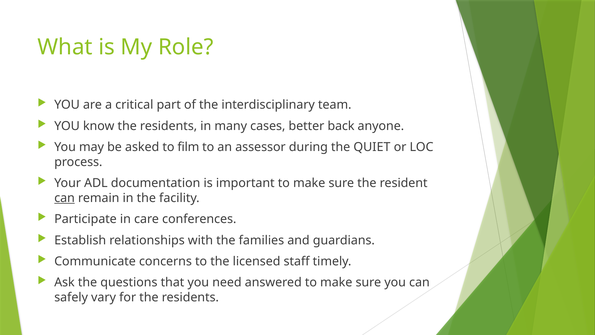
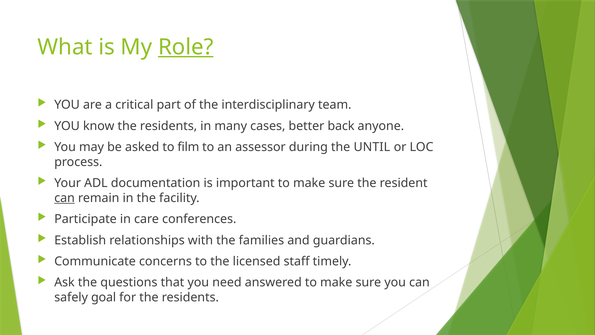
Role underline: none -> present (186, 47)
QUIET: QUIET -> UNTIL (372, 147)
vary: vary -> goal (104, 297)
